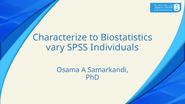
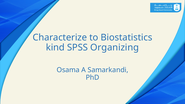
vary: vary -> kind (55, 48)
Individuals: Individuals -> Organizing (115, 48)
